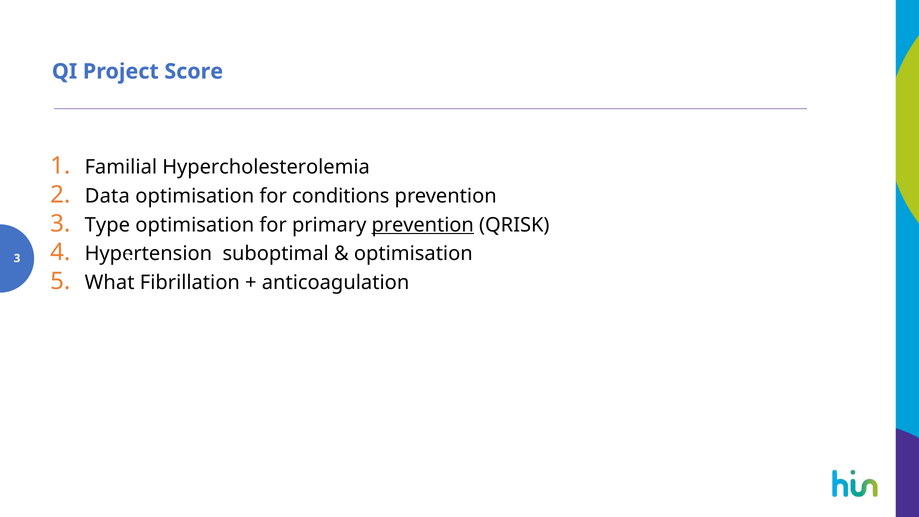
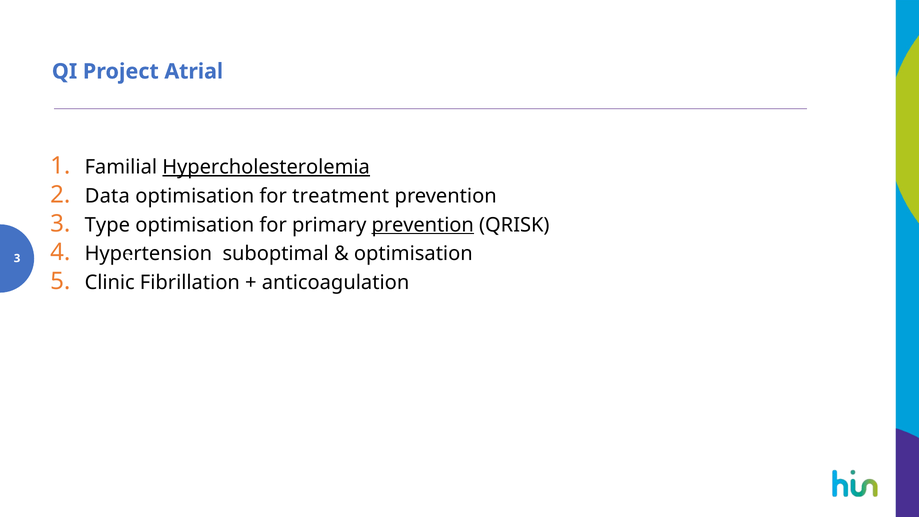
Score: Score -> Atrial (194, 71)
Hypercholesterolemia underline: none -> present (266, 167)
conditions: conditions -> treatment (341, 196)
What: What -> Clinic (110, 283)
